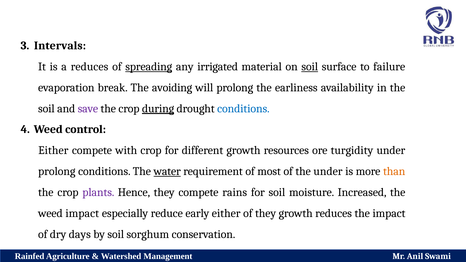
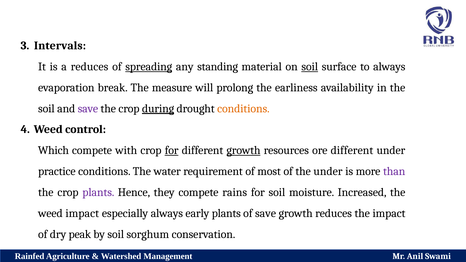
irrigated: irrigated -> standing (218, 67)
to failure: failure -> always (389, 67)
avoiding: avoiding -> measure (172, 88)
conditions colour: blue -> orange (243, 109)
Either: Either -> Which (53, 150)
for underline: none -> present (172, 150)
growth underline: none -> present (244, 150)
ore turgidity: turgidity -> different (352, 150)
prolong: prolong -> practice (57, 171)
water underline: present -> none (167, 171)
than colour: orange -> purple (394, 171)
especially reduce: reduce -> always (167, 213)
early either: either -> plants (226, 213)
of they: they -> save (266, 213)
days: days -> peak (80, 234)
